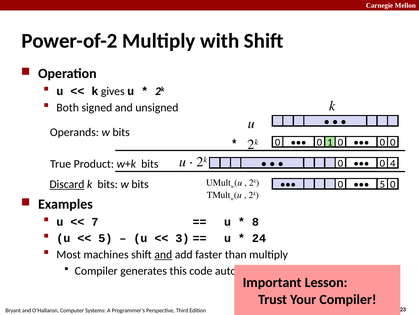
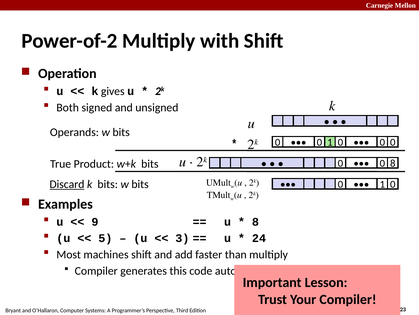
0 4: 4 -> 8 (393, 163)
5: 5 -> 1 (382, 184)
7: 7 -> 9 (95, 221)
and underline: present -> none (163, 254)
